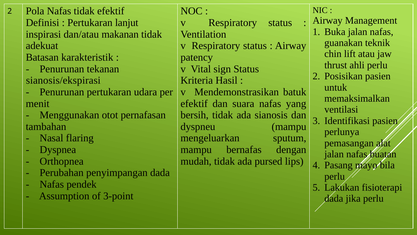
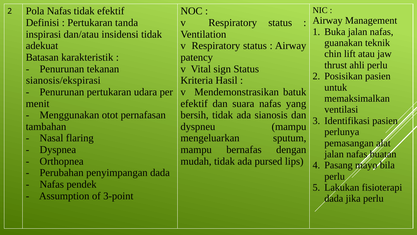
lanjut: lanjut -> tanda (127, 23)
makanan: makanan -> insidensi (120, 34)
